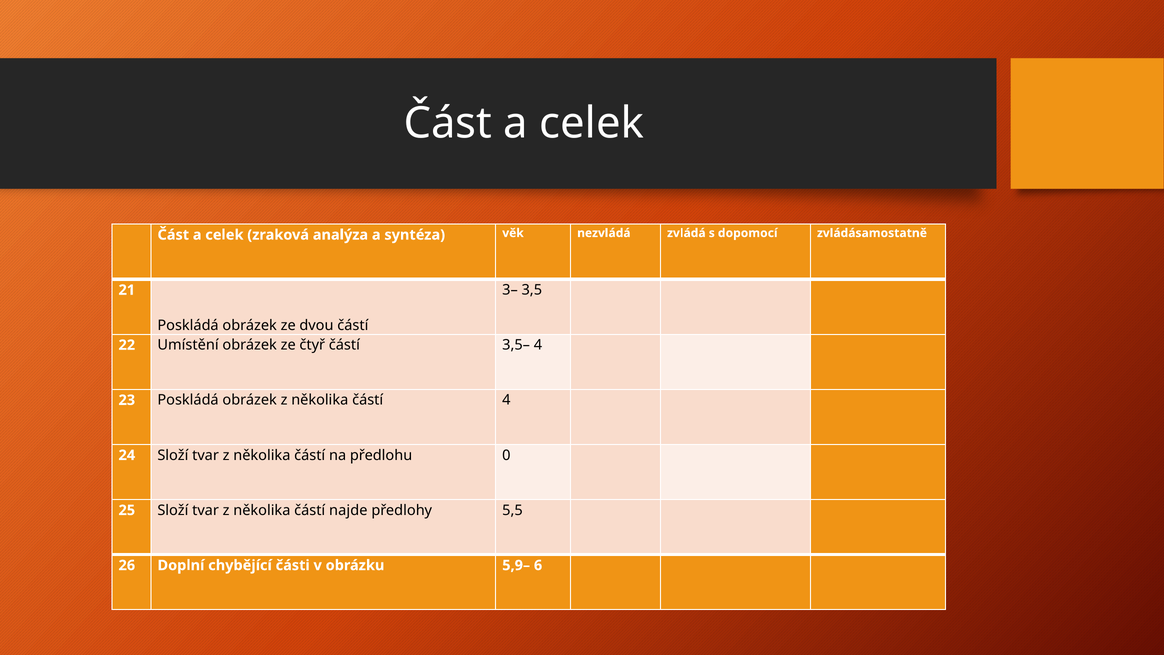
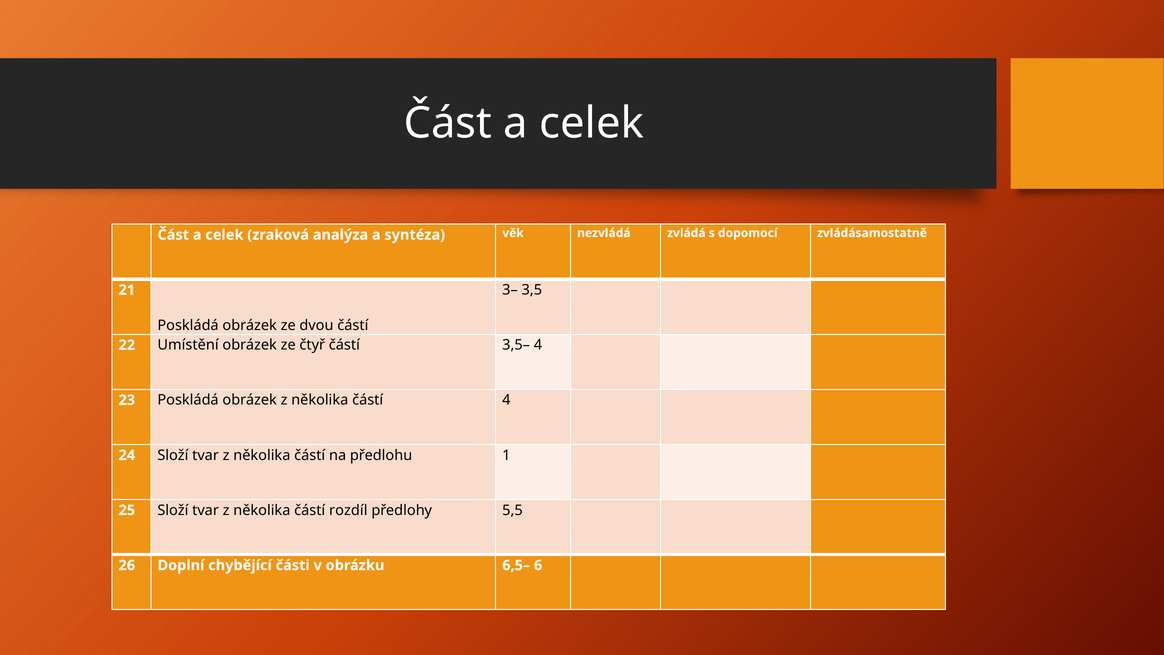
0: 0 -> 1 (506, 455)
najde: najde -> rozdíl (348, 510)
5,9–: 5,9– -> 6,5– (516, 565)
